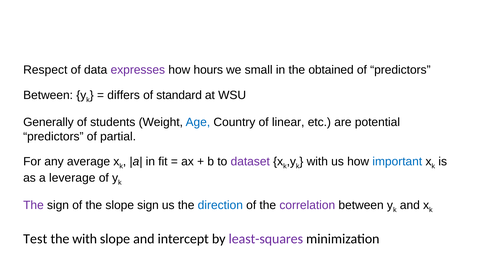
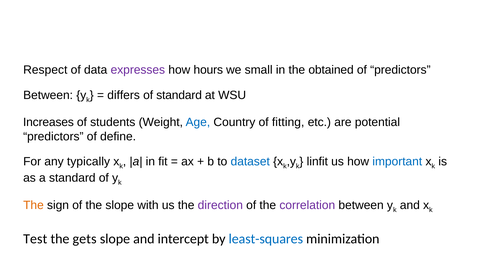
Generally: Generally -> Increases (48, 122)
linear: linear -> fitting (288, 122)
partial: partial -> define (118, 136)
average: average -> typically (89, 162)
dataset colour: purple -> blue (250, 162)
with: with -> linfit (317, 162)
a leverage: leverage -> standard (72, 178)
The colour: purple -> orange (33, 205)
slope sign: sign -> with (148, 205)
direction colour: blue -> purple (220, 205)
the with: with -> gets (85, 239)
least-squares colour: purple -> blue (266, 239)
